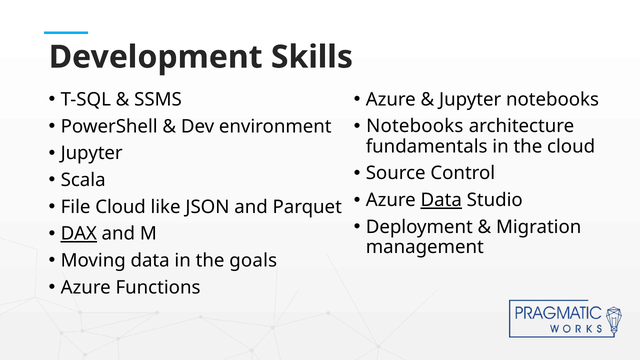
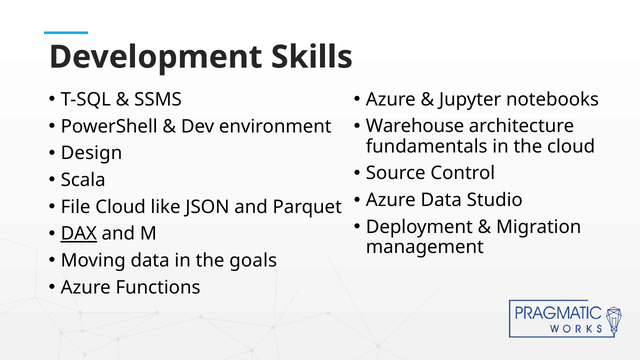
Notebooks: Notebooks -> Warehouse (415, 126)
Jupyter: Jupyter -> Design (92, 153)
Data underline: present -> none (441, 200)
